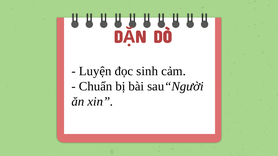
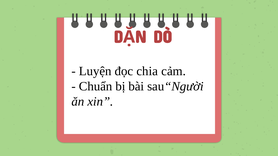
sinh: sinh -> chia (147, 71)
